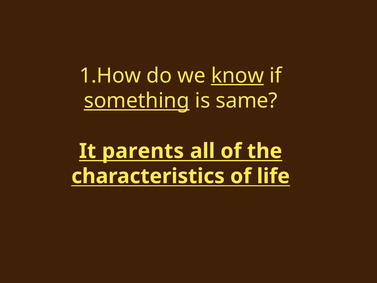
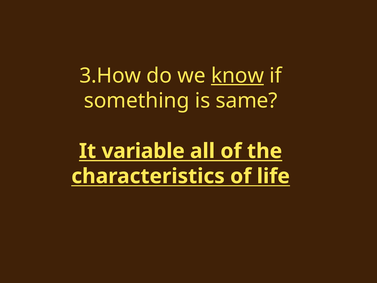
1.How: 1.How -> 3.How (110, 76)
something underline: present -> none (137, 101)
parents: parents -> variable (143, 151)
